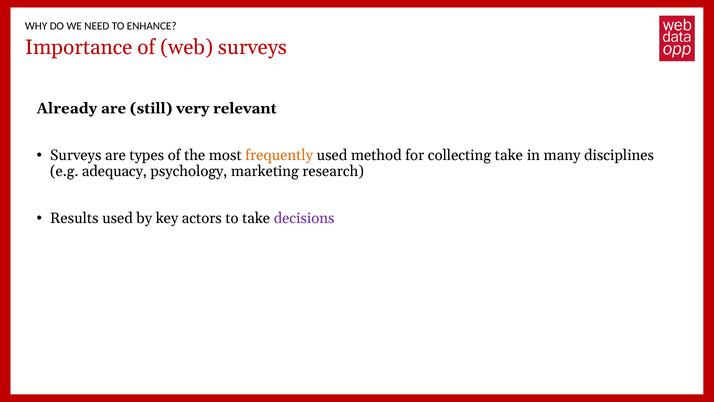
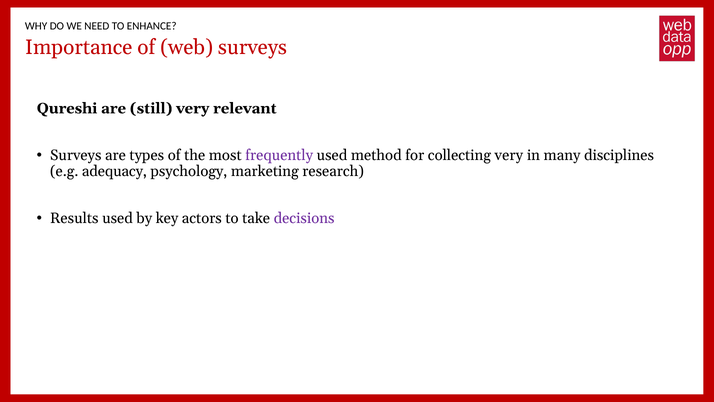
Already: Already -> Qureshi (67, 108)
frequently colour: orange -> purple (279, 155)
collecting take: take -> very (509, 155)
